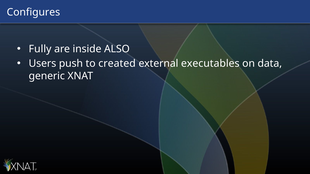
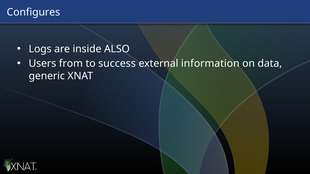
Fully: Fully -> Logs (40, 49)
push: push -> from (71, 64)
created: created -> success (117, 64)
executables: executables -> information (210, 64)
